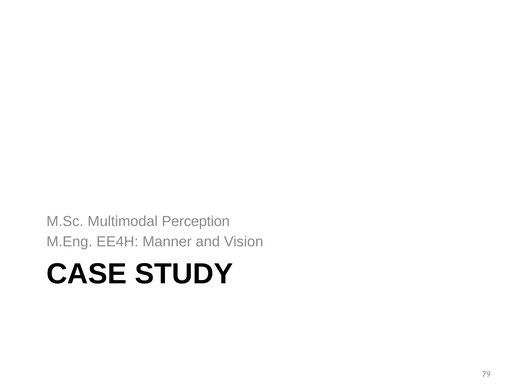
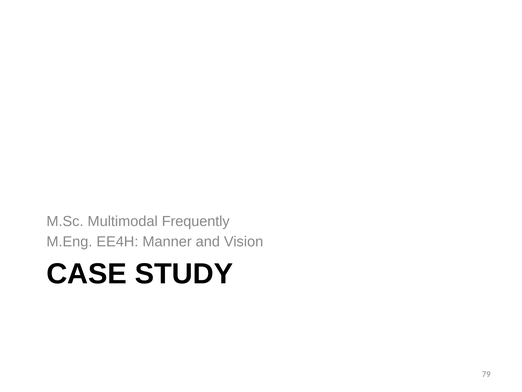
Perception: Perception -> Frequently (196, 221)
